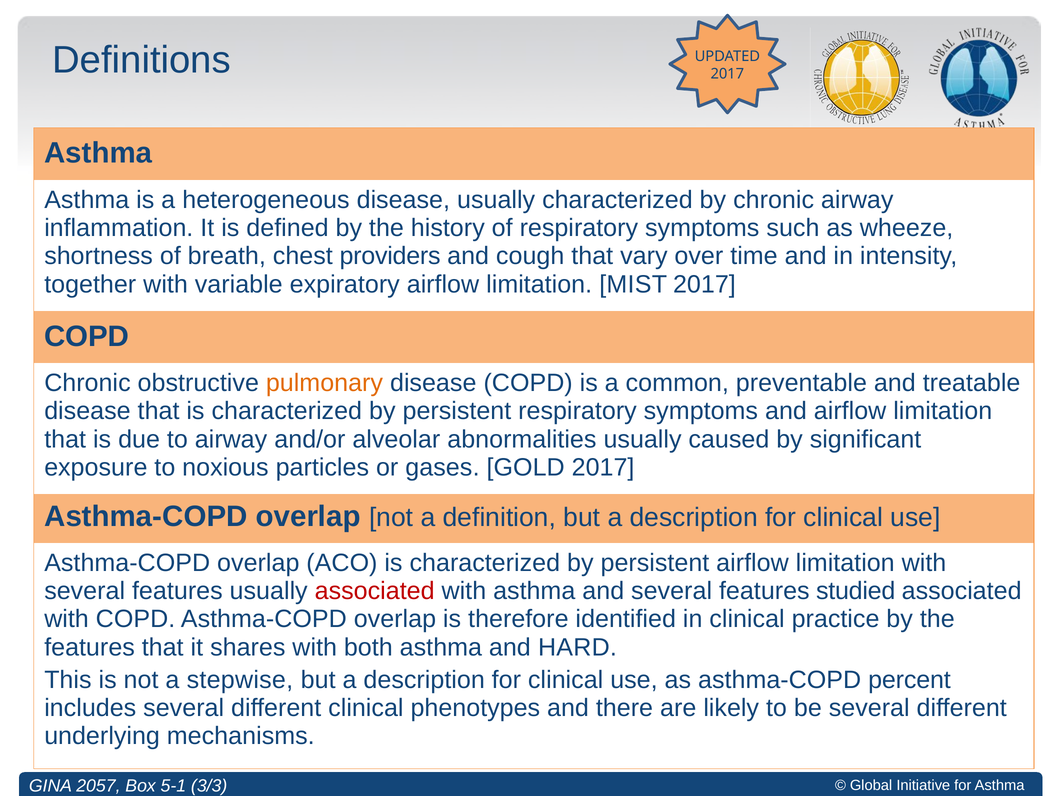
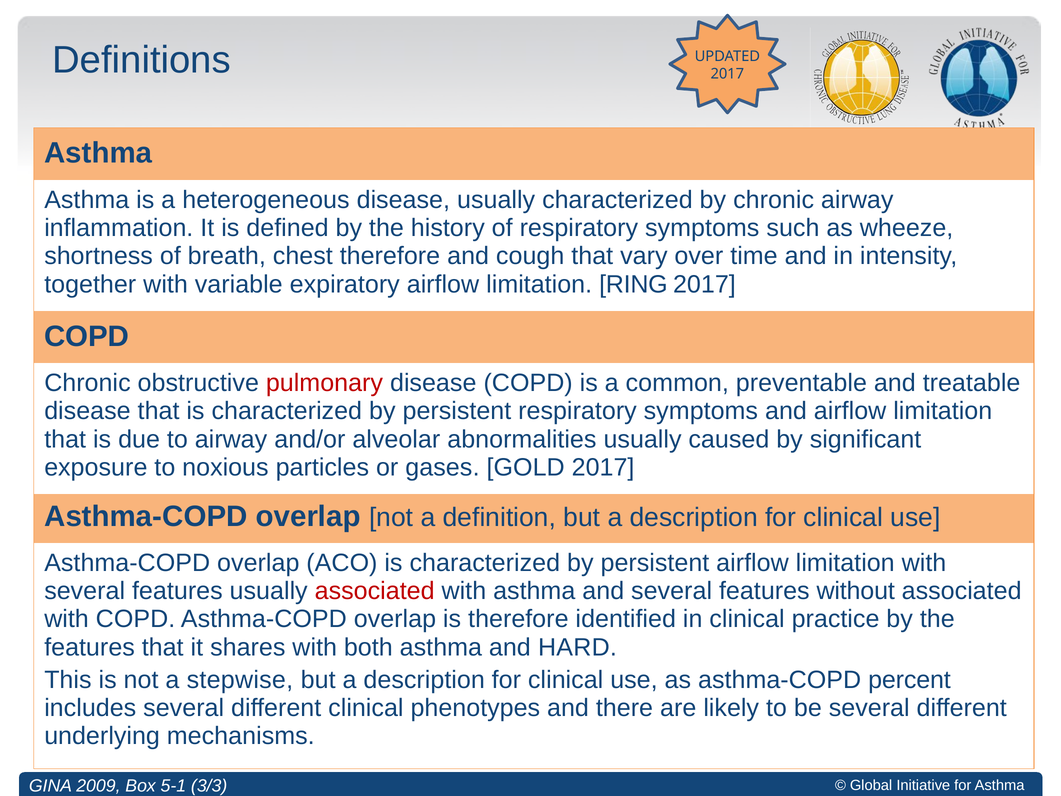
chest providers: providers -> therefore (390, 256)
MIST: MIST -> RING (633, 284)
pulmonary colour: orange -> red (324, 383)
studied: studied -> without (856, 591)
2057: 2057 -> 2009 (98, 786)
